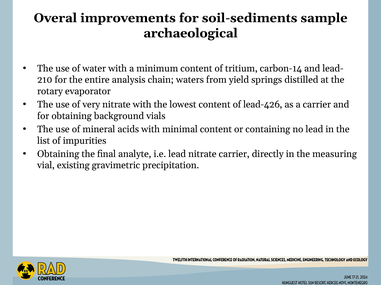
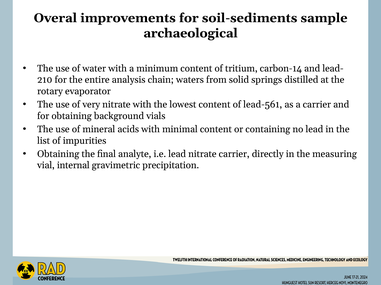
yield: yield -> solid (239, 80)
lead-426: lead-426 -> lead-561 (263, 105)
existing: existing -> internal (73, 166)
